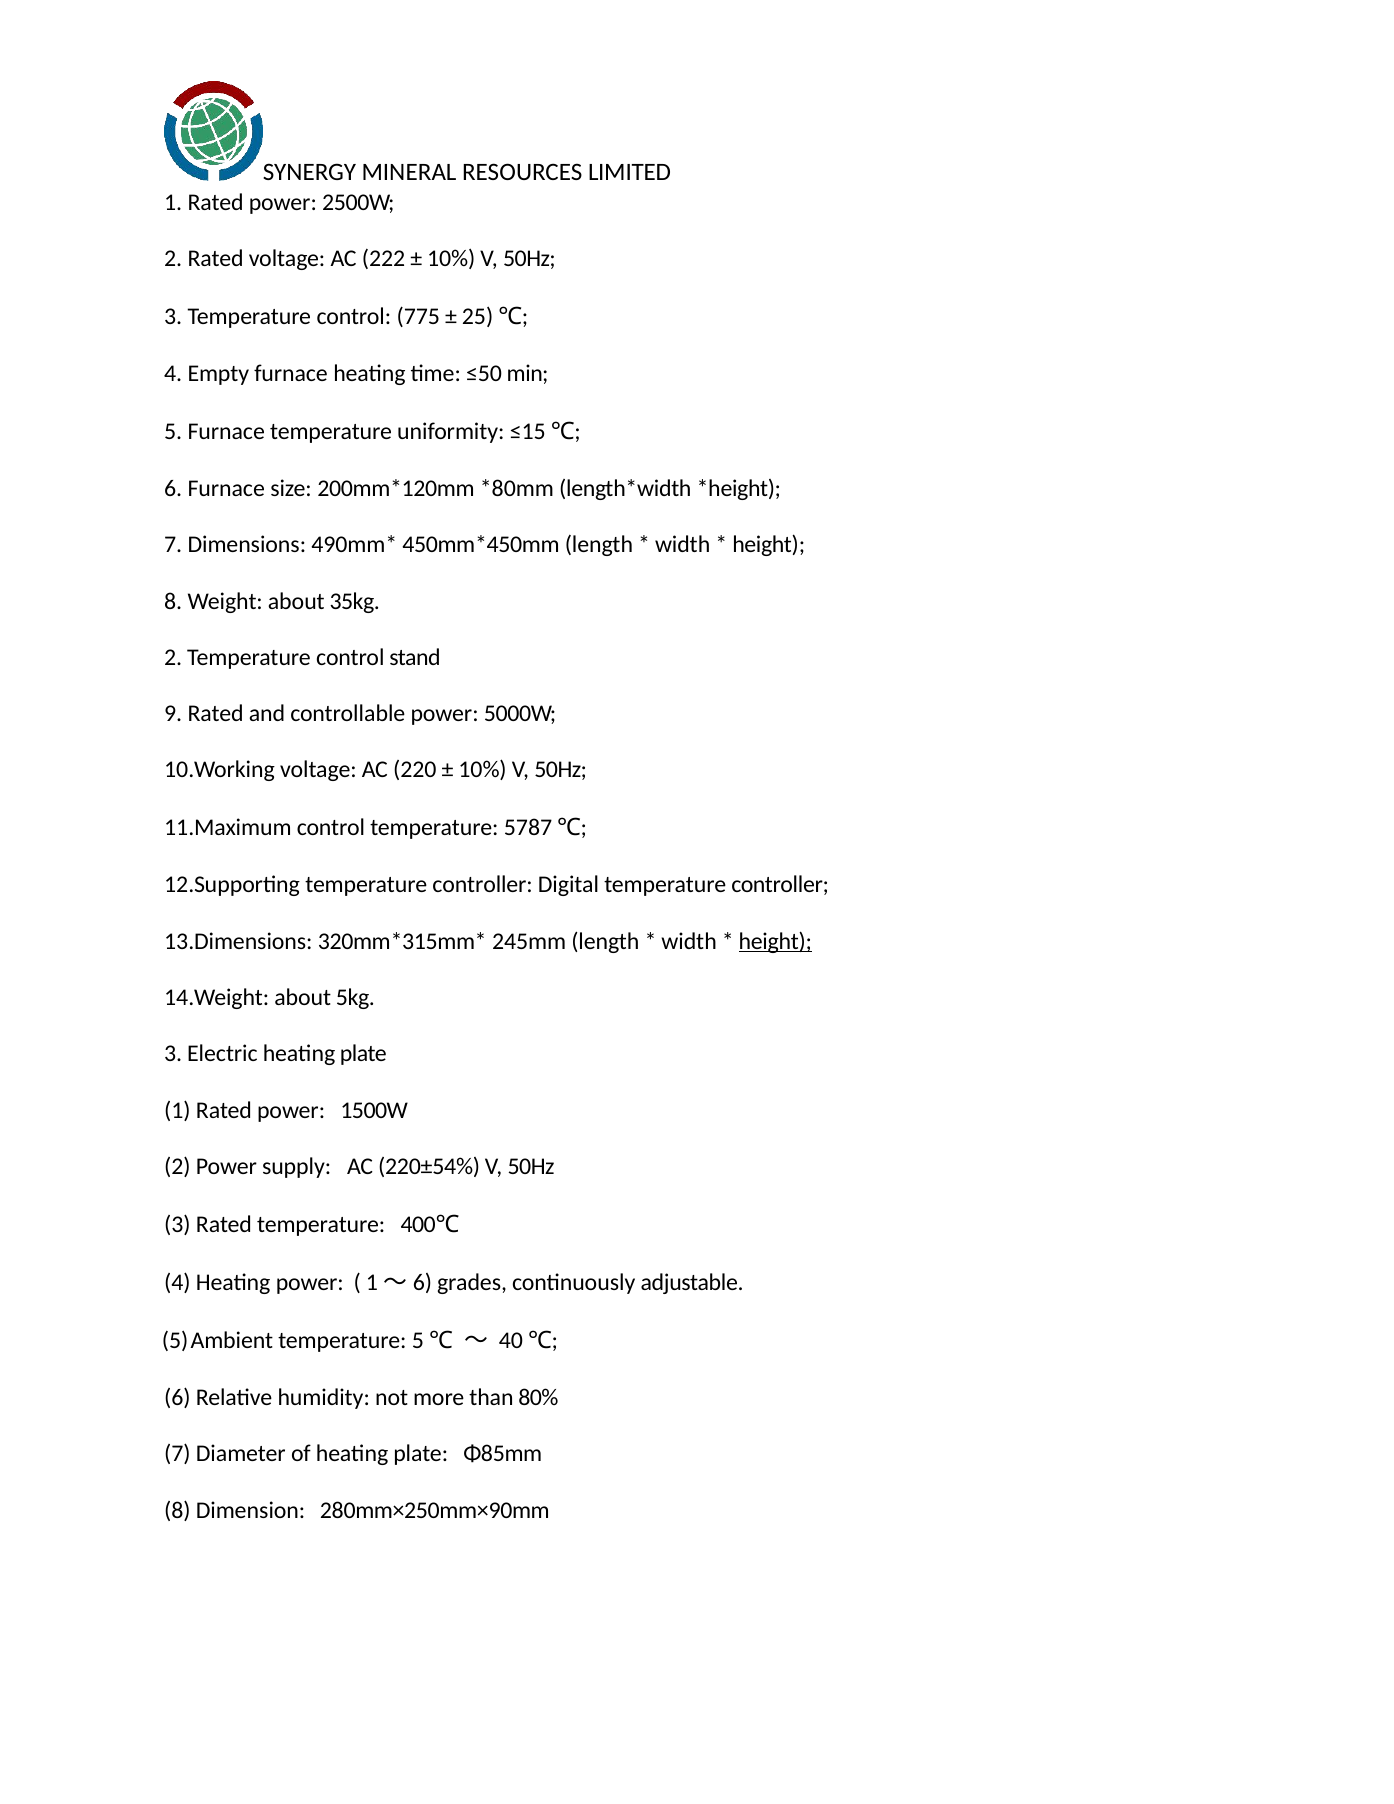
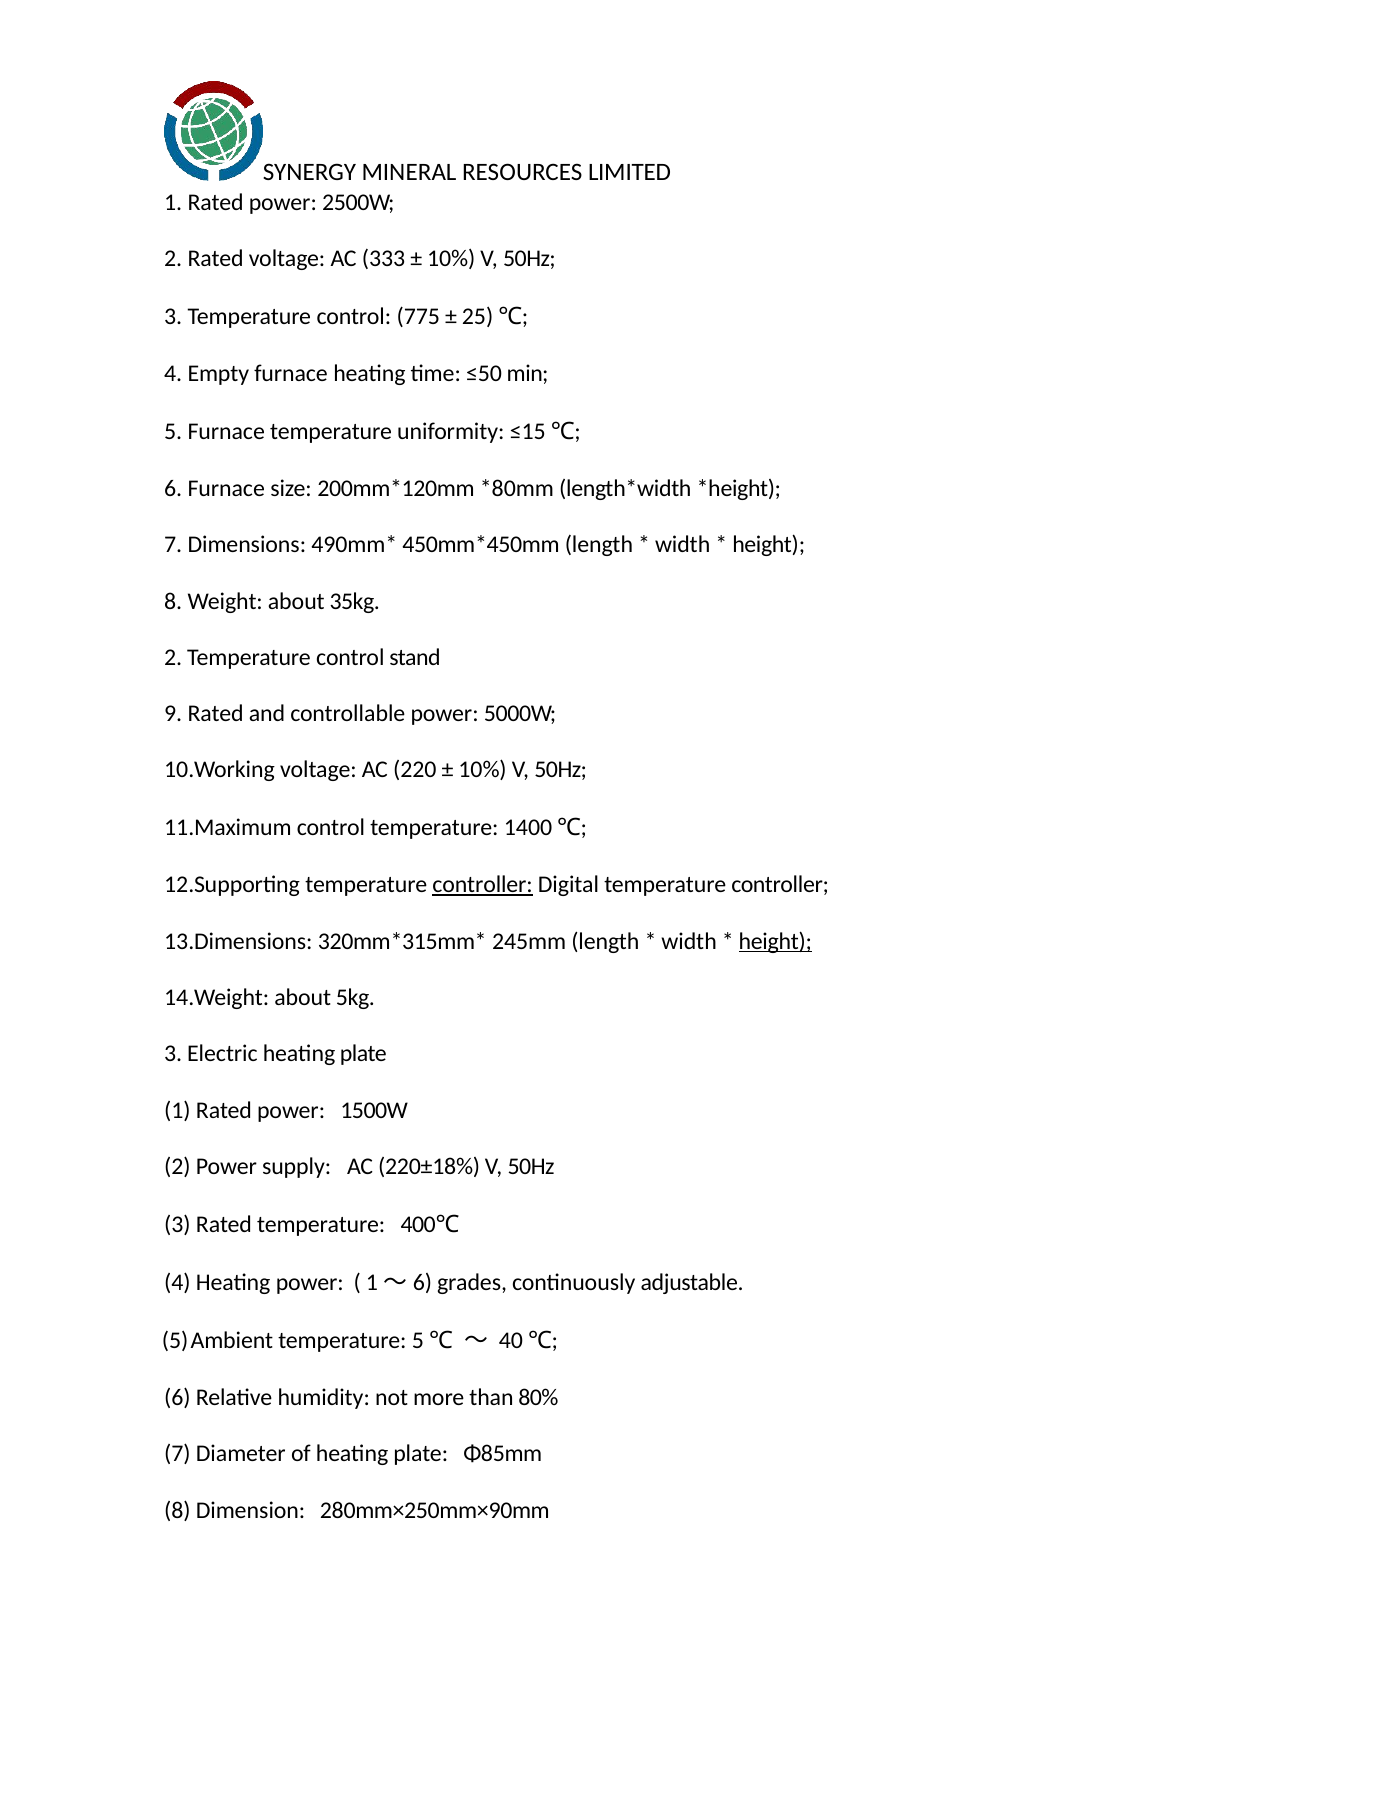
222: 222 -> 333 (384, 259)
5787: 5787 -> 1400 (528, 828)
controller underline: none -> present (483, 885)
220±54%: 220±54% -> 220±18% (429, 1167)
